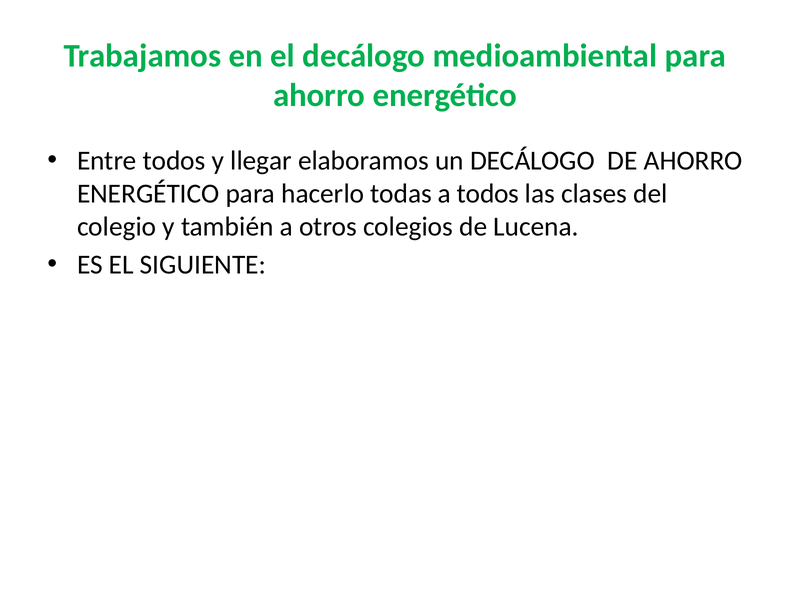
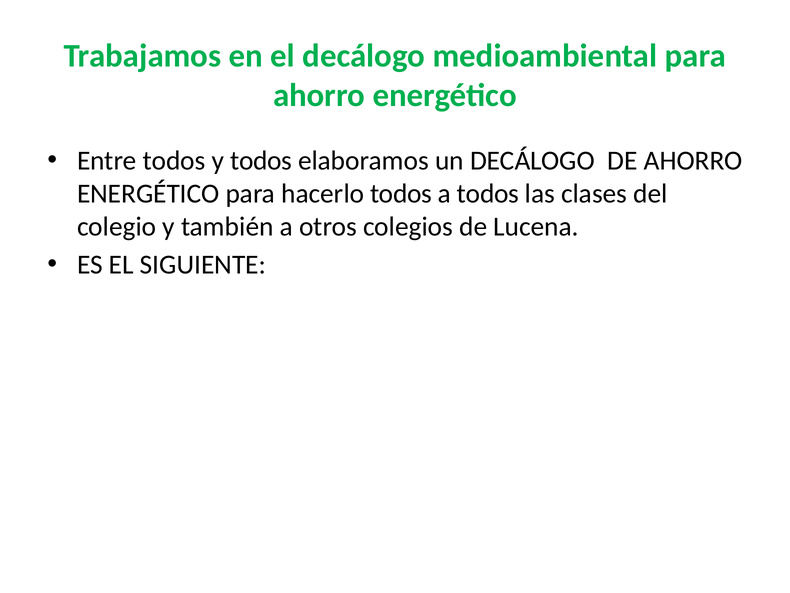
y llegar: llegar -> todos (261, 161)
hacerlo todas: todas -> todos (401, 193)
